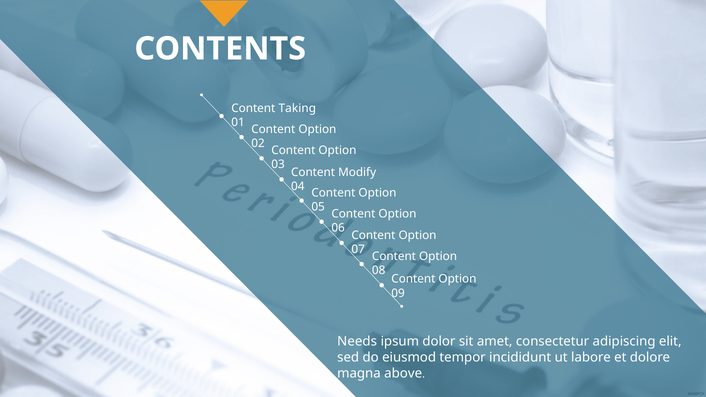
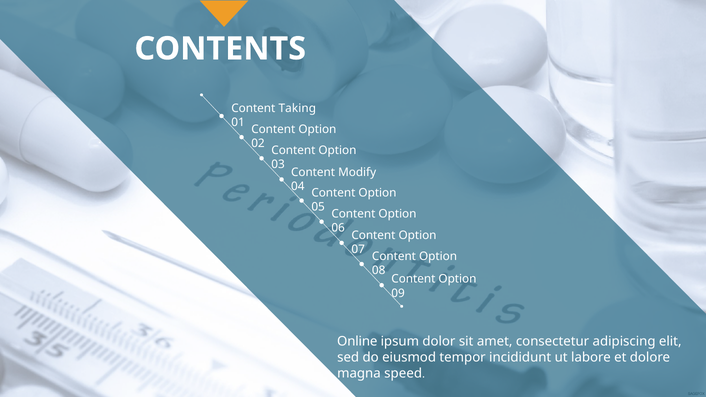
Needs: Needs -> Online (357, 342)
above: above -> speed (403, 373)
